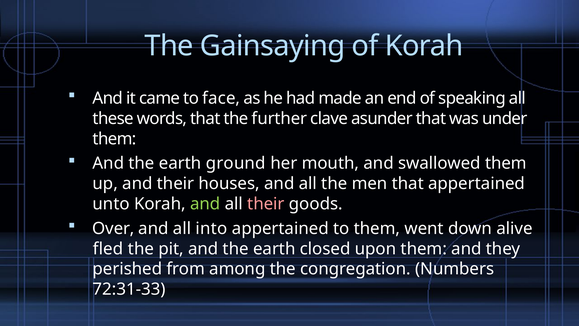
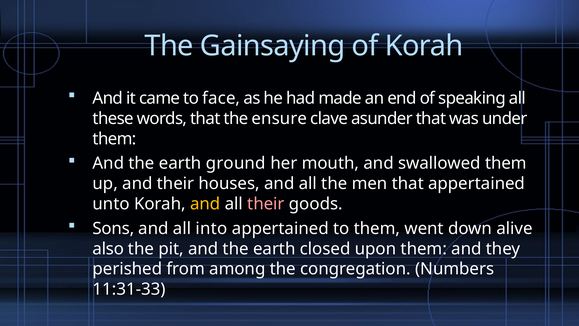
further: further -> ensure (279, 118)
and colour: light green -> yellow (205, 204)
Over: Over -> Sons (113, 228)
fled: fled -> also (108, 249)
72:31-33: 72:31-33 -> 11:31-33 (129, 289)
